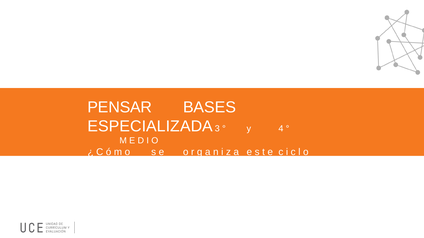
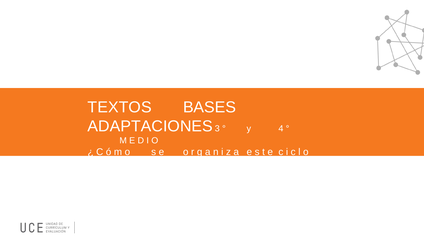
PENSAR: PENSAR -> TEXTOS (120, 108)
ESPECIALIZADA: ESPECIALIZADA -> ADAPTACIONES (150, 127)
